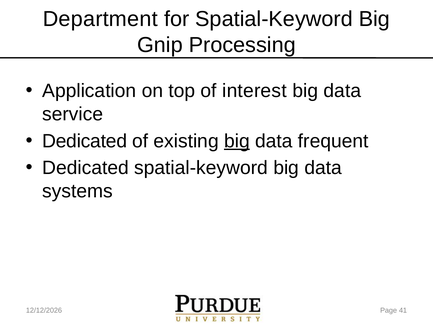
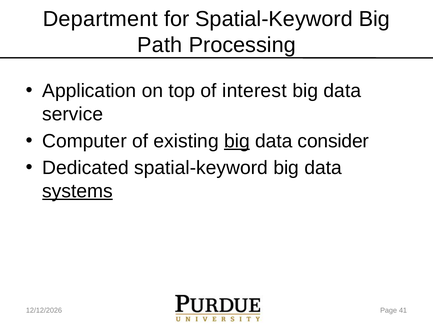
Gnip: Gnip -> Path (160, 45)
Dedicated: Dedicated -> Computer (84, 141)
frequent: frequent -> consider (333, 141)
systems underline: none -> present (78, 191)
